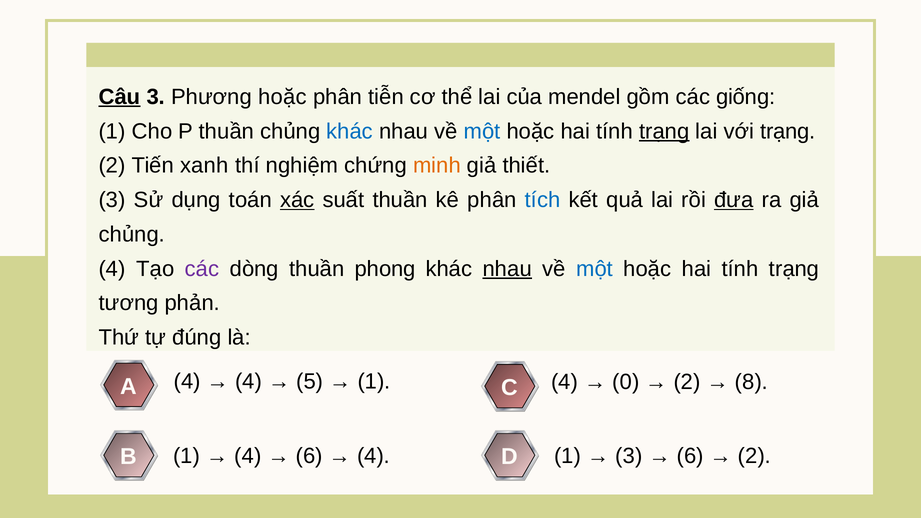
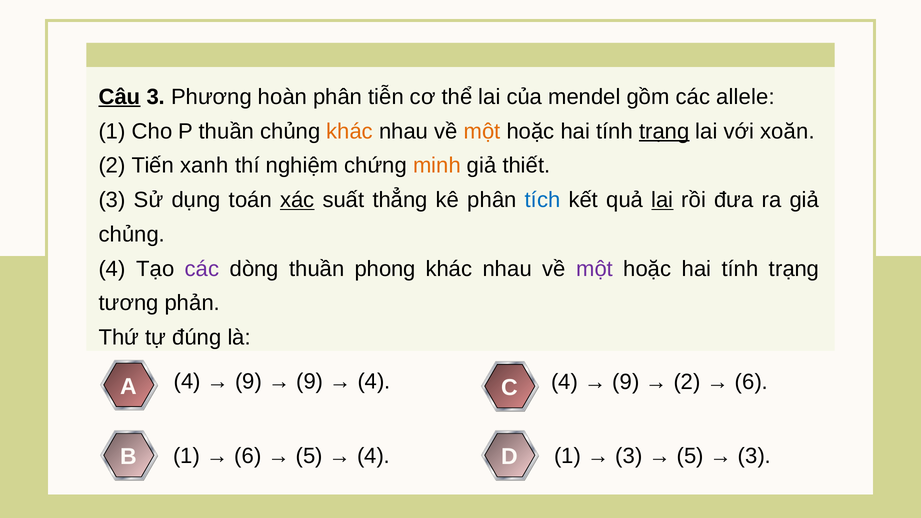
Phương hoặc: hoặc -> hoàn (283, 97)
giống: giống -> allele (745, 97)
khác colour: blue -> orange (350, 131)
một colour: blue -> orange (482, 131)
với trạng: trạng -> xoăn (788, 131)
suất thuần: thuần -> thẳng (400, 200)
lai underline: none -> present (662, 200)
đưa underline: present -> none (734, 200)
nhau underline: present -> none (507, 269)
một colour: blue -> purple (595, 269)
4: 4 -> 9 (249, 382)
5: 5 -> 9 (310, 382)
1: 1 -> 4 (374, 382)
0: 0 -> 9 (626, 382)
8: 8 -> 6 (751, 382)
4: 4 -> 6 (248, 456)
6: 6 -> 5 (309, 456)
6: 6 -> 5 (690, 456)
2: 2 -> 3 (754, 456)
